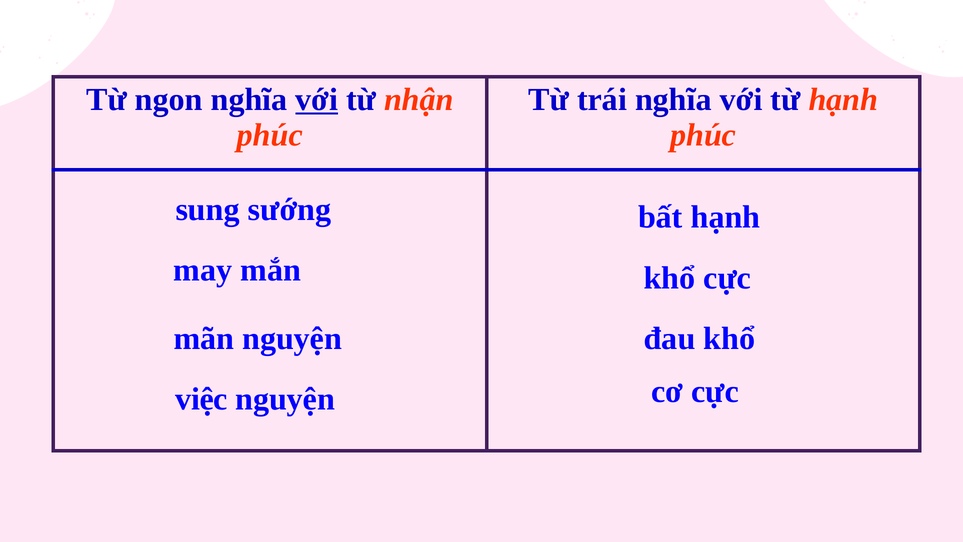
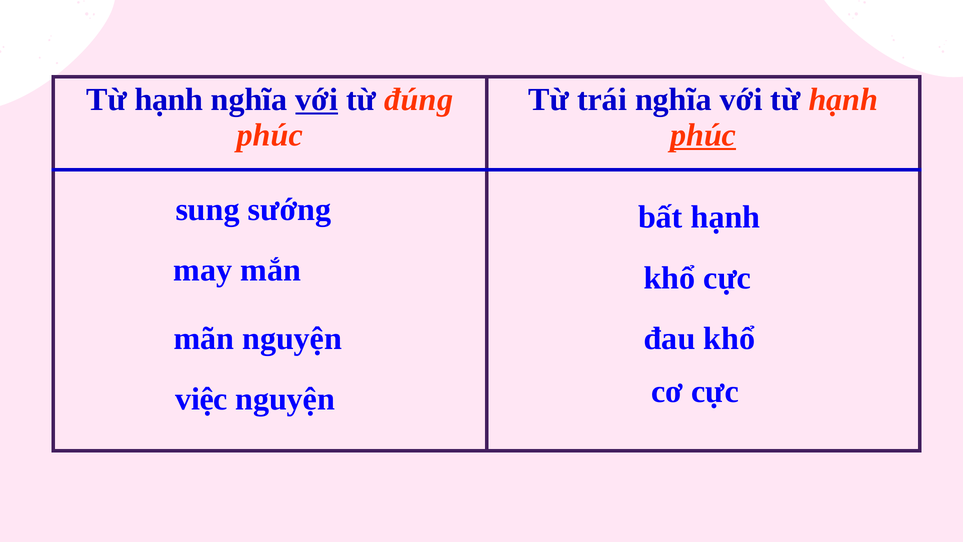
ngon: ngon -> hạnh (169, 100)
nhận: nhận -> đúng (419, 100)
phúc underline: none -> present (703, 135)
